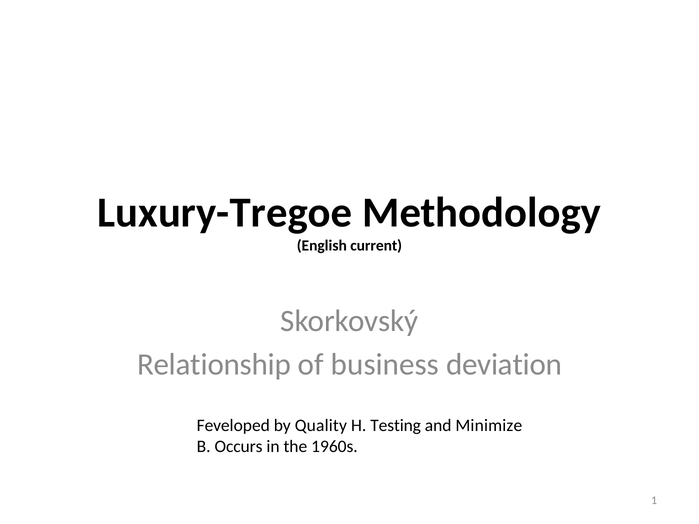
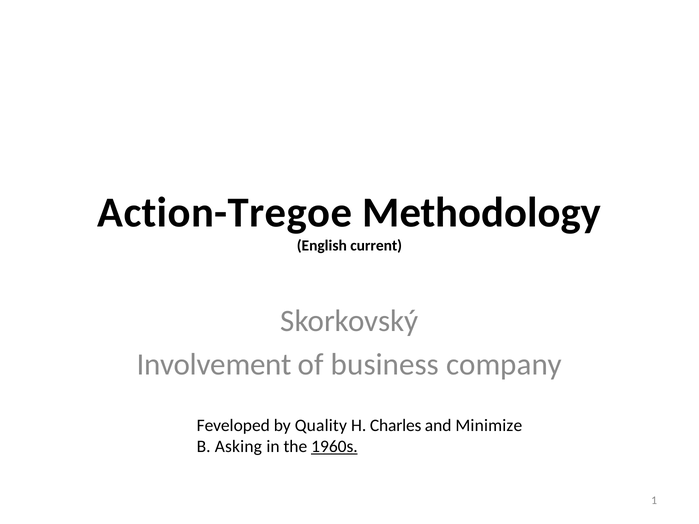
Luxury-Tregoe: Luxury-Tregoe -> Action-Tregoe (225, 213)
Relationship: Relationship -> Involvement (214, 365)
deviation: deviation -> company (504, 365)
Testing: Testing -> Charles (396, 426)
Occurs: Occurs -> Asking (238, 447)
1960s underline: none -> present (334, 447)
